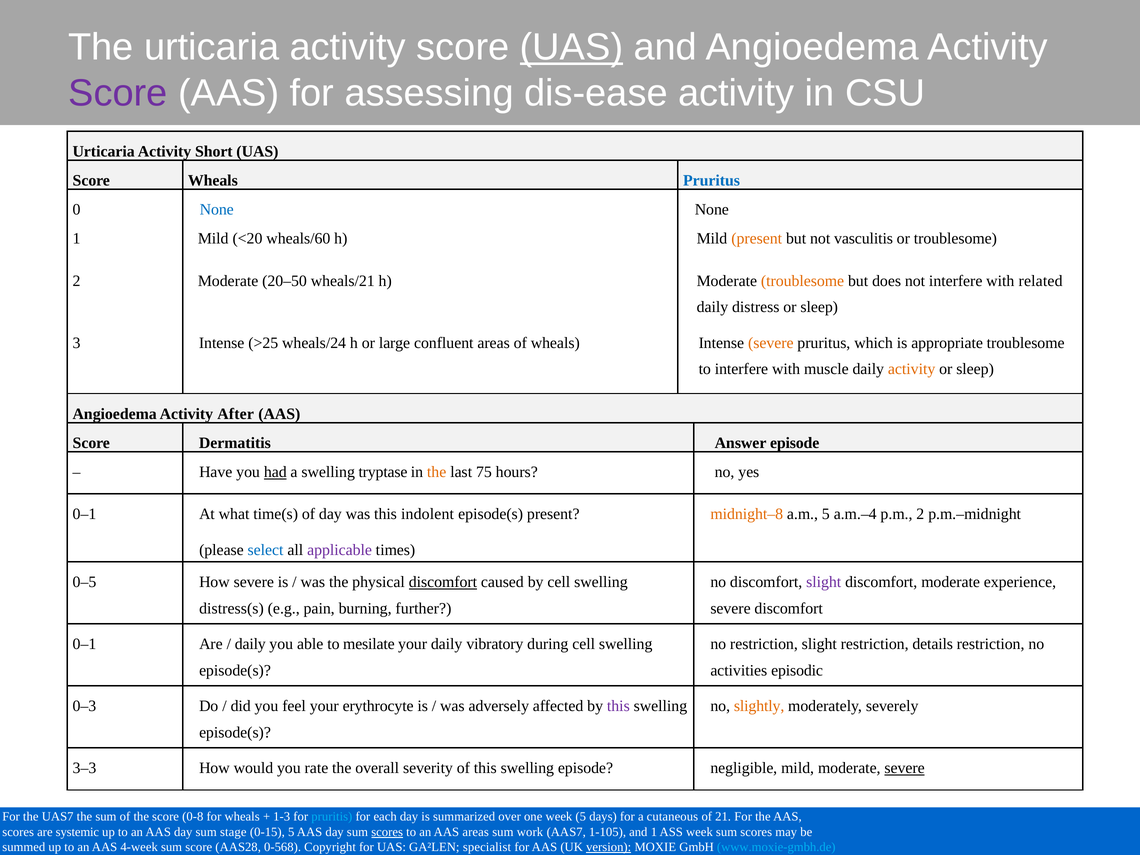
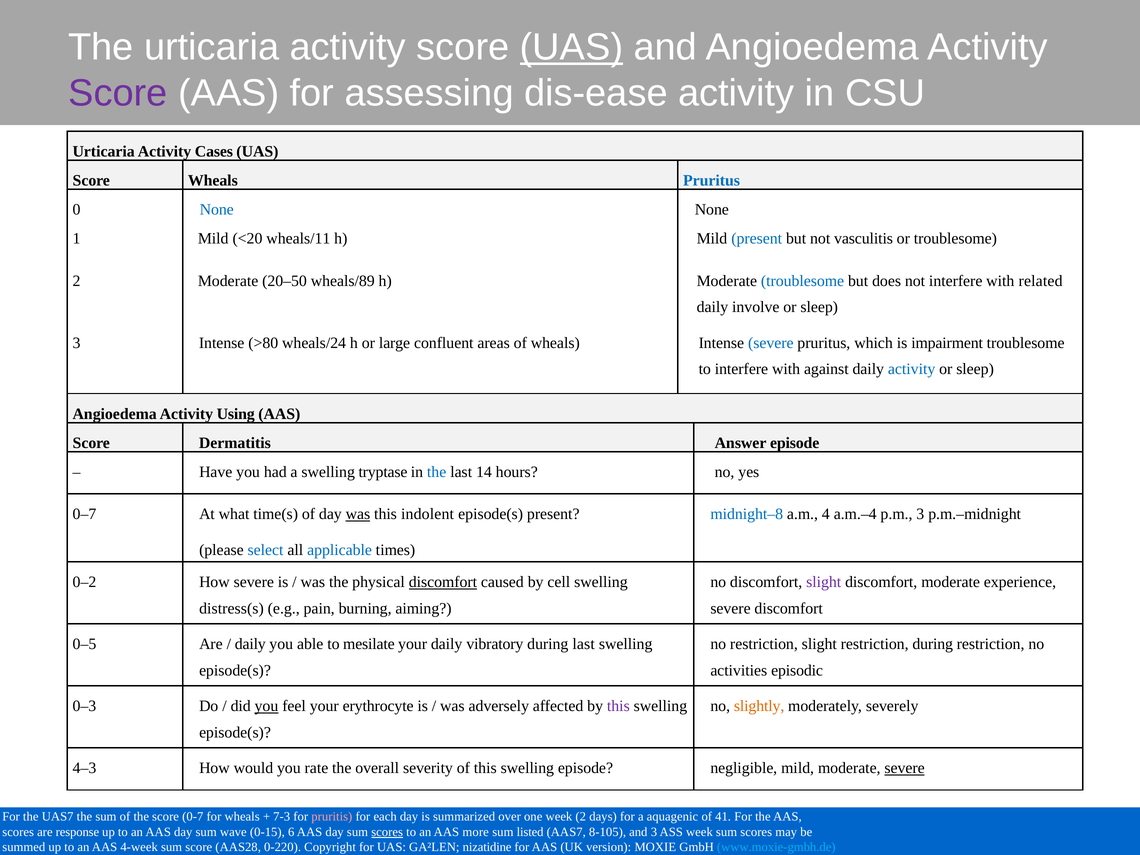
Short: Short -> Cases (214, 152)
wheals/60: wheals/60 -> wheals/11 (298, 239)
present colour: orange -> blue (757, 239)
wheals/21: wheals/21 -> wheals/89 (343, 281)
troublesome colour: orange -> blue (803, 281)
distress: distress -> involve (756, 307)
>25: >25 -> >80 (263, 343)
severe colour: orange -> blue (771, 343)
appropriate: appropriate -> impairment (947, 343)
muscle: muscle -> against (826, 369)
activity colour: orange -> blue (912, 369)
After: After -> Using (236, 414)
had underline: present -> none (275, 472)
the colour: orange -> blue (437, 472)
75: 75 -> 14 (484, 472)
0–1: 0–1 -> 0–7 (84, 514)
was underline: none -> present (358, 514)
midnight–8 colour: orange -> blue (747, 514)
a.m 5: 5 -> 4 (826, 514)
p.m 2: 2 -> 3 (920, 514)
applicable colour: purple -> blue (340, 550)
0–5: 0–5 -> 0–2 (84, 582)
further: further -> aiming (423, 608)
0–1: 0–1 -> 0–5 (84, 644)
during cell: cell -> last (584, 644)
restriction details: details -> during (933, 644)
you underline: none -> present (266, 706)
3–3: 3–3 -> 4–3 (84, 768)
0-8: 0-8 -> 0-7 (193, 817)
1-3: 1-3 -> 7-3 (282, 817)
pruritis colour: light blue -> pink (332, 817)
week 5: 5 -> 2 (581, 817)
cutaneous: cutaneous -> aquagenic (672, 817)
21: 21 -> 41 (723, 817)
systemic: systemic -> response (77, 832)
stage: stage -> wave (233, 832)
0-15 5: 5 -> 6 (291, 832)
AAS areas: areas -> more (476, 832)
work: work -> listed (530, 832)
1-105: 1-105 -> 8-105 (608, 832)
and 1: 1 -> 3 (654, 832)
0-568: 0-568 -> 0-220 (283, 847)
specialist: specialist -> nizatidine (487, 847)
version underline: present -> none (609, 847)
